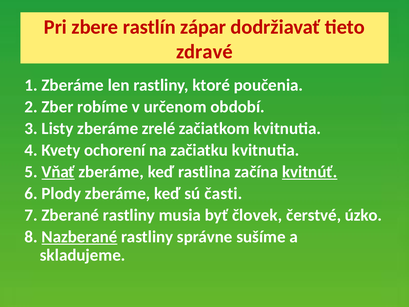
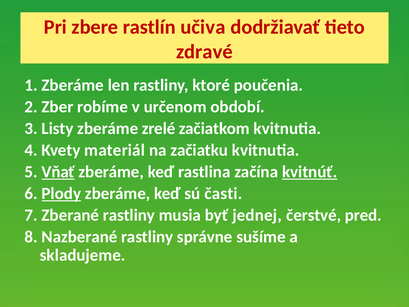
zápar: zápar -> učiva (203, 27)
ochorení: ochorení -> materiál (115, 150)
Plody underline: none -> present (61, 193)
človek: človek -> jednej (257, 215)
úzko: úzko -> pred (363, 215)
Nazberané underline: present -> none (80, 237)
